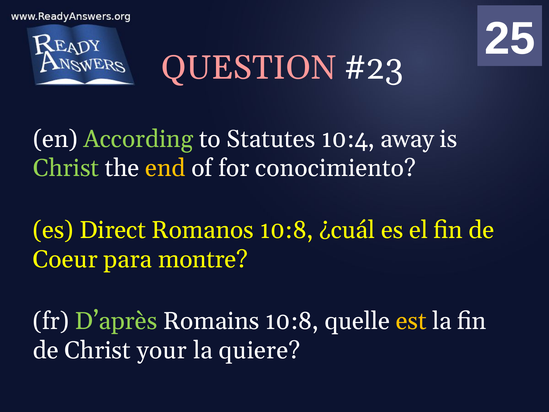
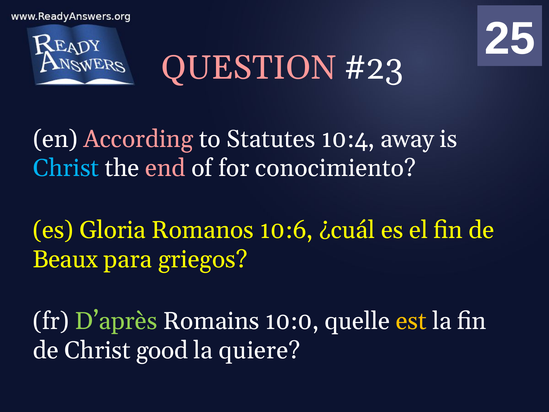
According colour: light green -> pink (138, 139)
Christ colour: light green -> light blue (66, 168)
end colour: yellow -> pink (165, 168)
Direct: Direct -> Gloria (113, 230)
Romanos 10:8: 10:8 -> 10:6 (286, 230)
Coeur: Coeur -> Beaux (65, 259)
montre: montre -> griegos (203, 259)
Romains 10:8: 10:8 -> 10:0 (292, 321)
your: your -> good (162, 350)
